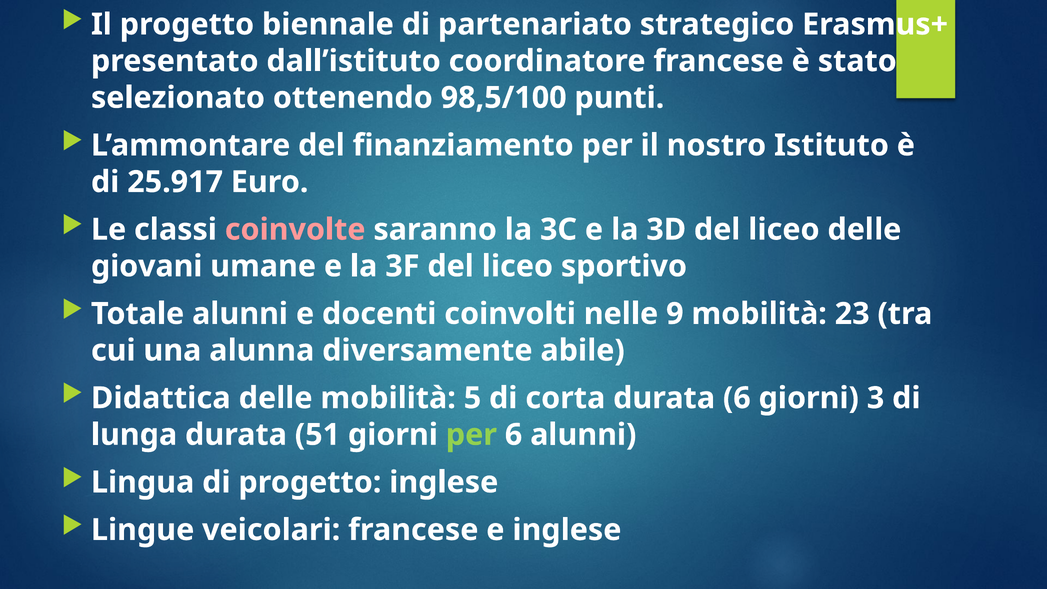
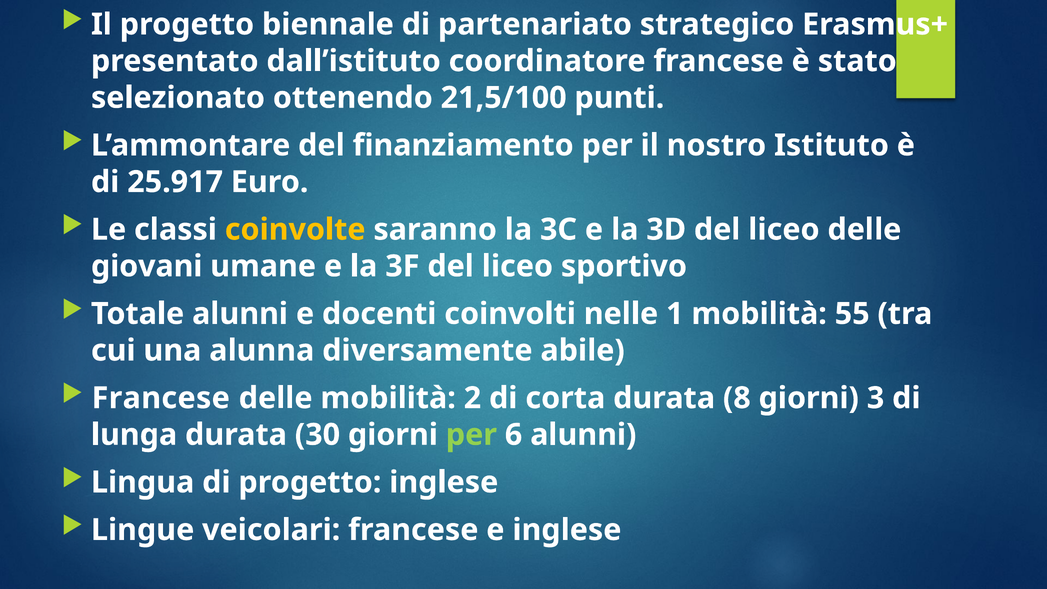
98,5/100: 98,5/100 -> 21,5/100 (504, 98)
coinvolte colour: pink -> yellow (295, 230)
9: 9 -> 1 (675, 314)
23: 23 -> 55 (852, 314)
Didattica: Didattica -> Francese (161, 398)
5: 5 -> 2 (472, 398)
durata 6: 6 -> 8 (737, 398)
51: 51 -> 30 (317, 435)
